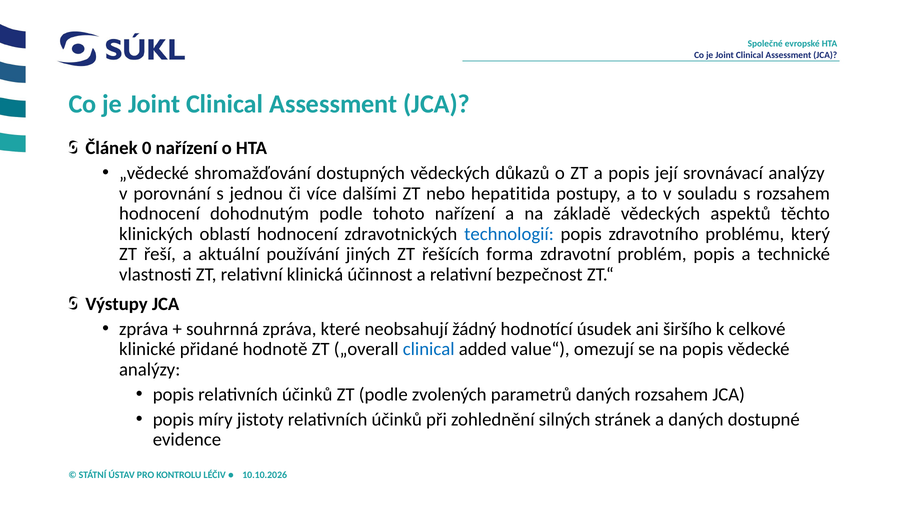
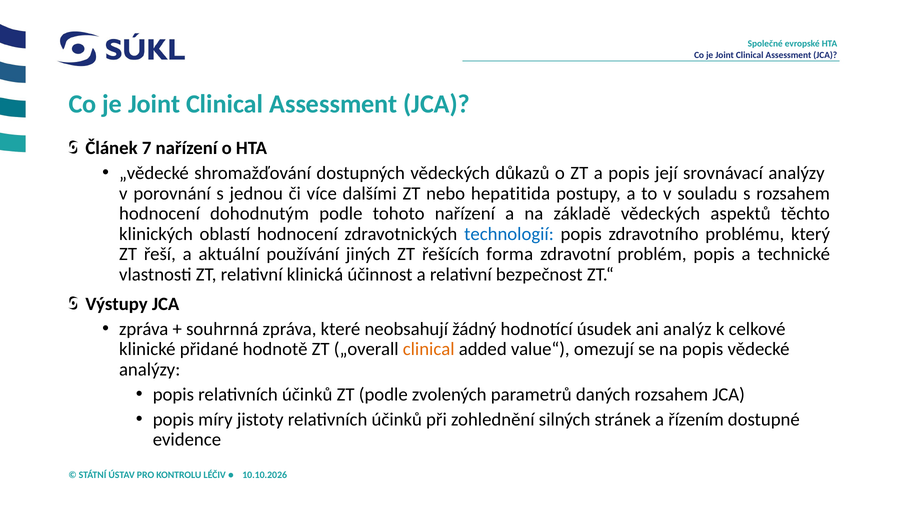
0: 0 -> 7 (147, 148)
širšího: širšího -> analýz (687, 329)
clinical colour: blue -> orange (429, 349)
a daných: daných -> řízením (696, 419)
